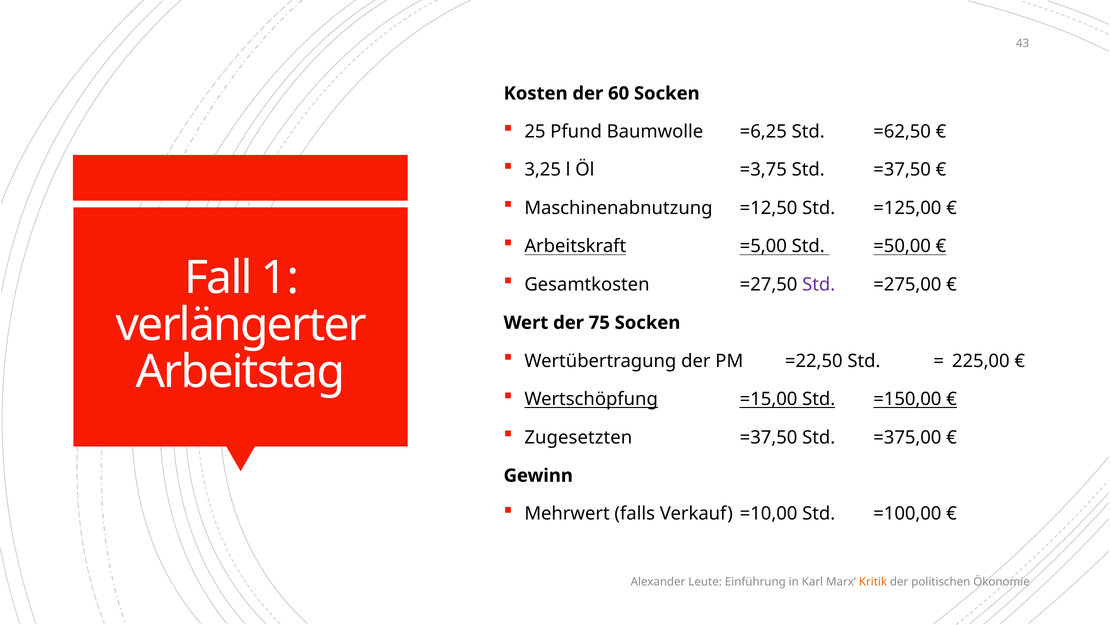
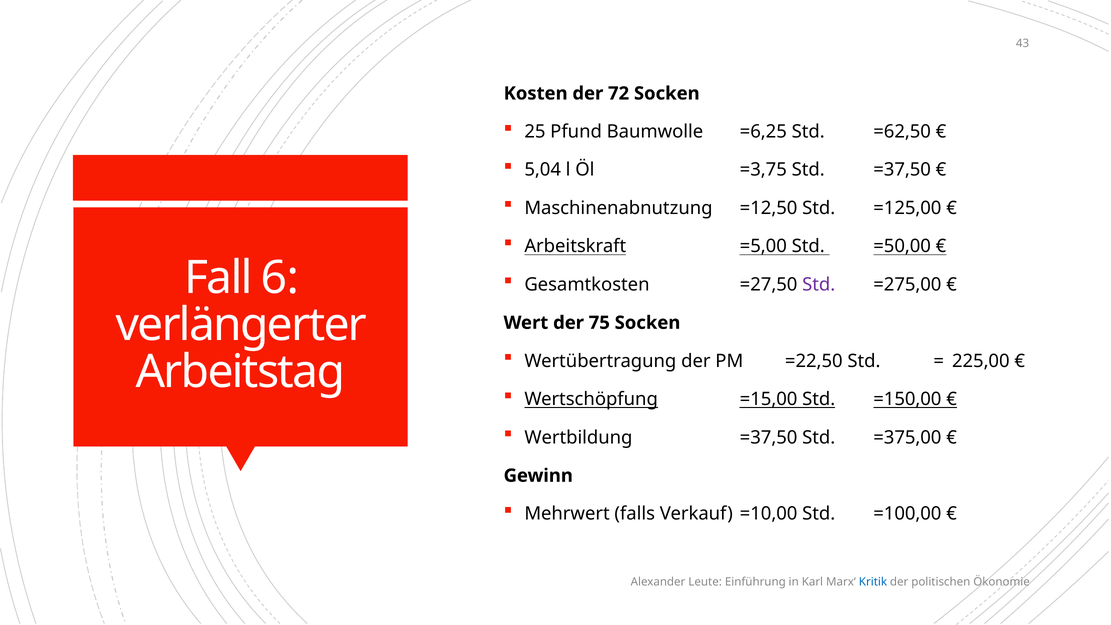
60: 60 -> 72 (619, 93)
3,25: 3,25 -> 5,04 (543, 170)
1: 1 -> 6 (280, 278)
Zugesetzten: Zugesetzten -> Wertbildung (578, 437)
Kritik colour: orange -> blue (873, 582)
